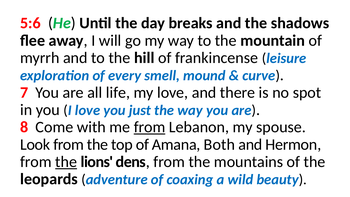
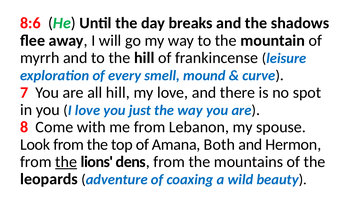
5:6: 5:6 -> 8:6 (30, 23)
all life: life -> hill (118, 92)
from underline: present -> none (150, 127)
